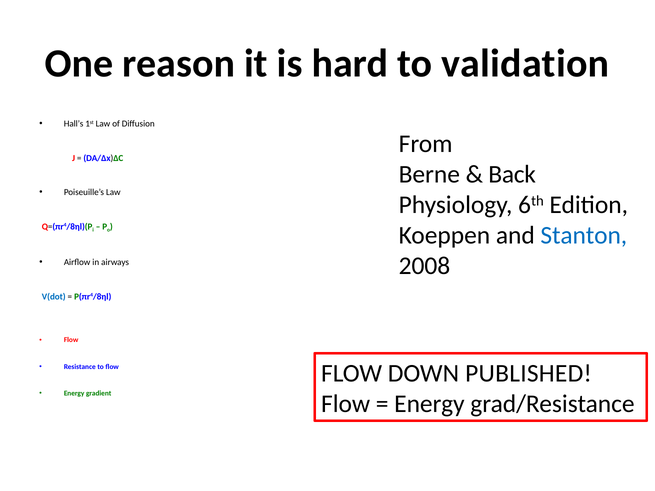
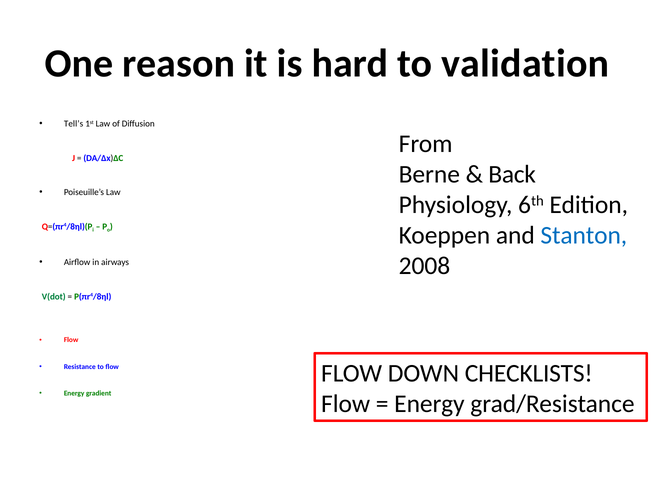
Hall’s: Hall’s -> Tell’s (74, 124)
V(dot colour: blue -> green (54, 297)
PUBLISHED: PUBLISHED -> CHECKLISTS (529, 374)
